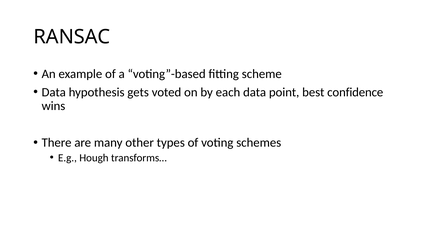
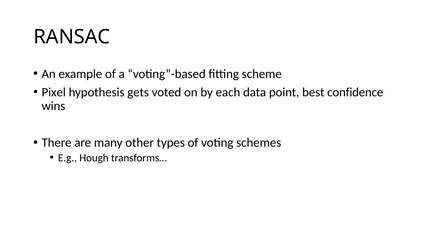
Data: Data -> Pixel (54, 92)
